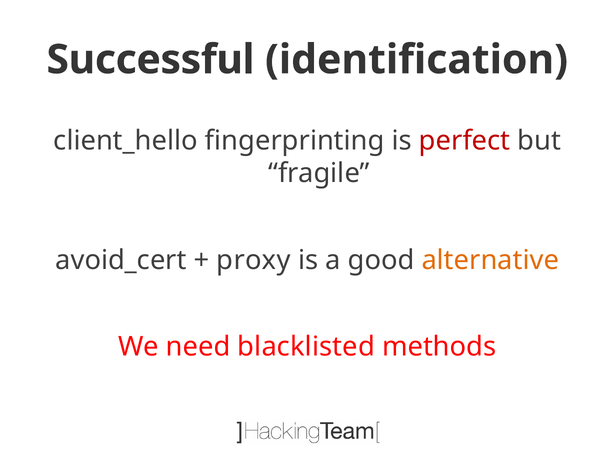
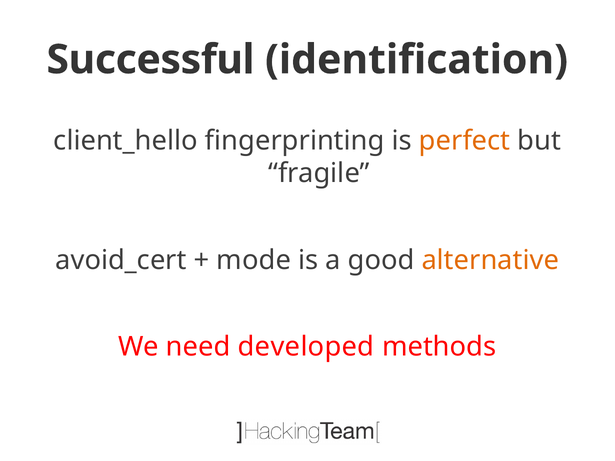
perfect colour: red -> orange (465, 141)
proxy: proxy -> mode (254, 260)
blacklisted: blacklisted -> developed (306, 347)
